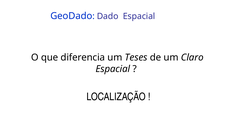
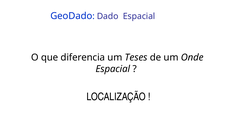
Claro: Claro -> Onde (192, 57)
